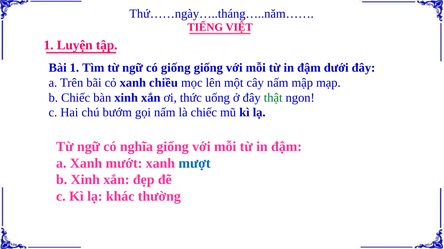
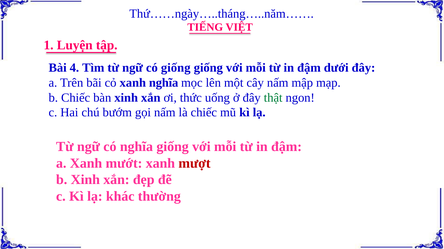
Bài 1: 1 -> 4 (74, 68)
xanh chiều: chiều -> nghĩa (164, 83)
mượt colour: blue -> red (195, 163)
